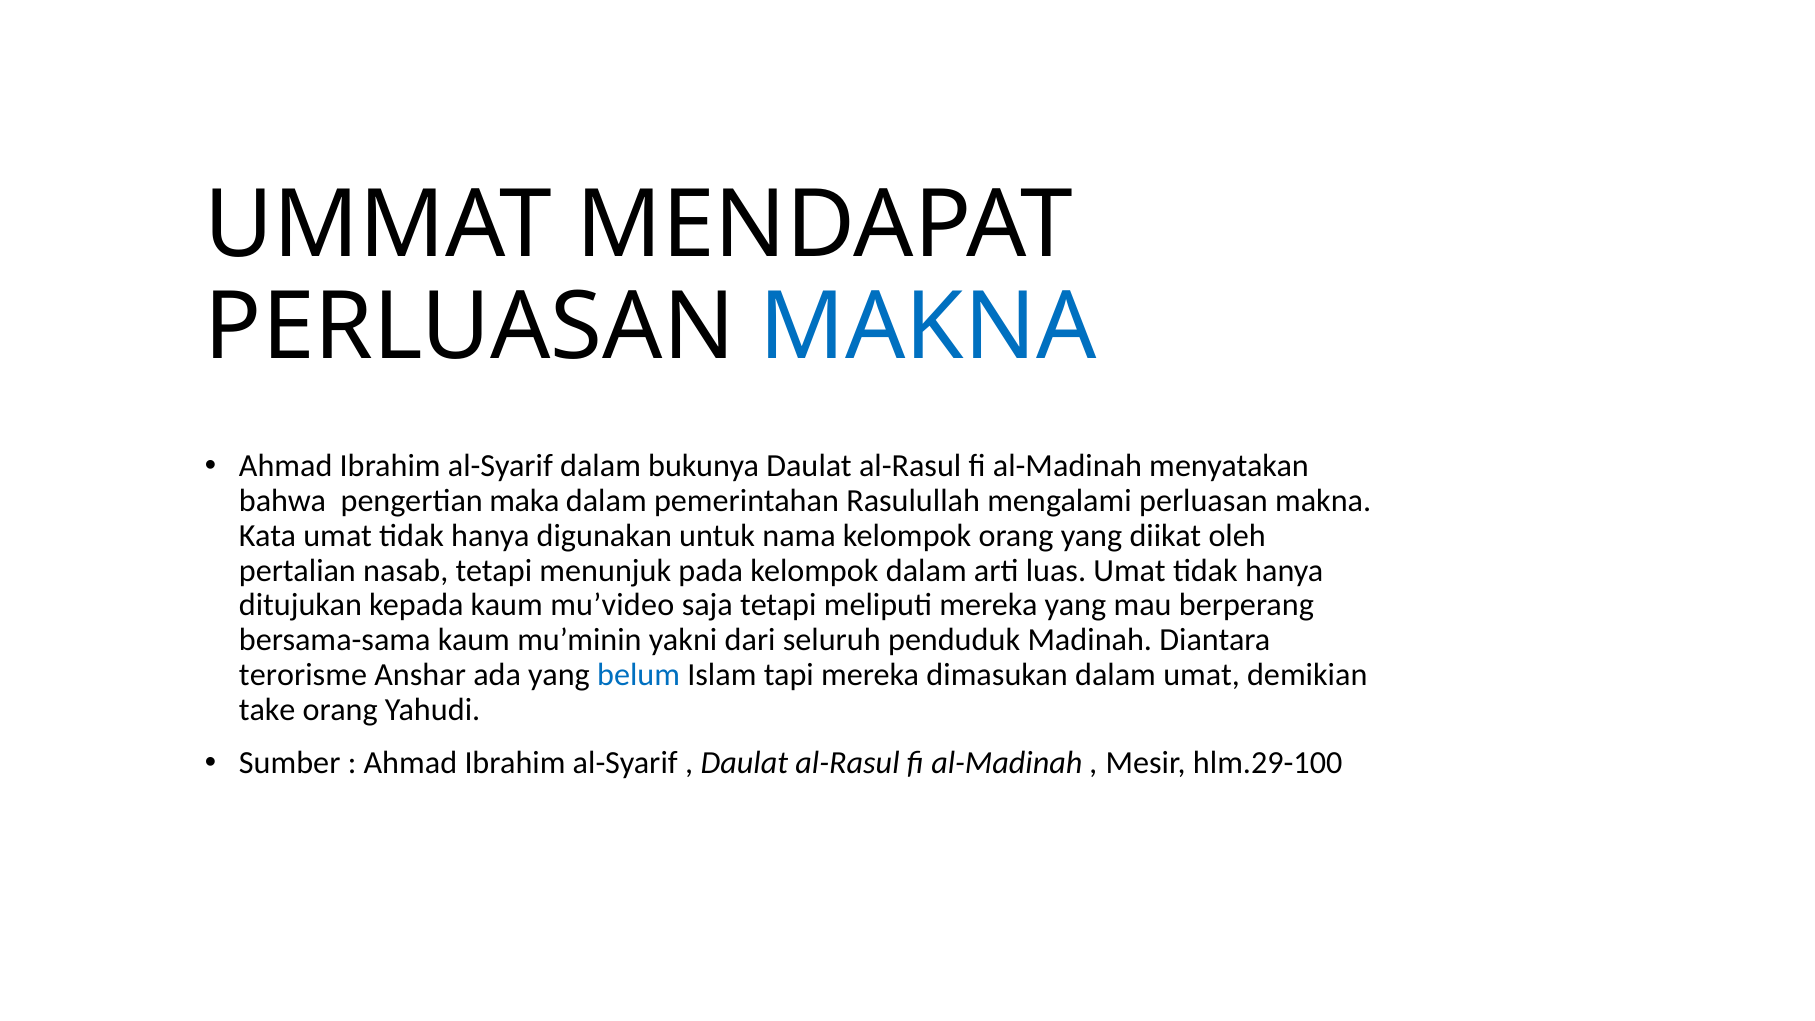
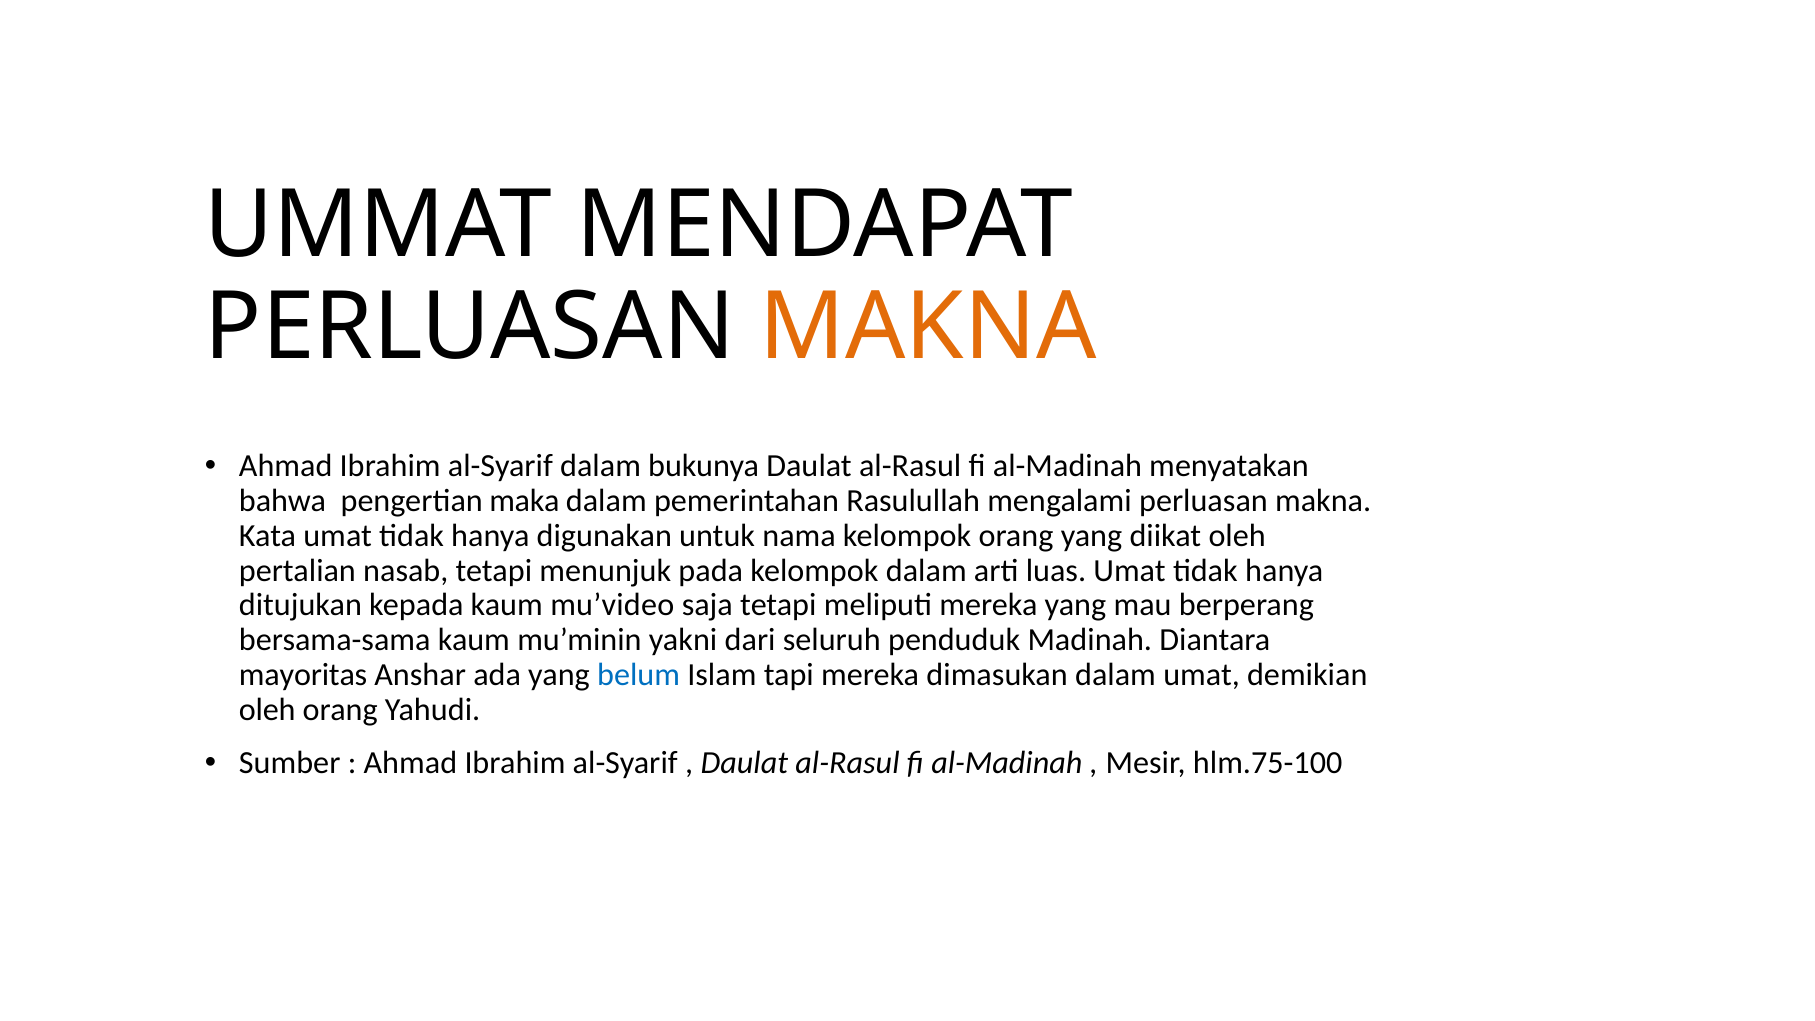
MAKNA colour: blue -> orange (928, 327)
terorisme: terorisme -> mayoritas (303, 675)
take: take -> oleh (267, 710)
hlm.29-100: hlm.29-100 -> hlm.75-100 (1268, 763)
